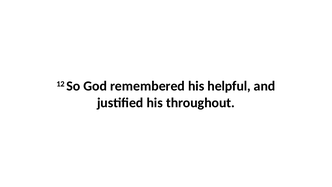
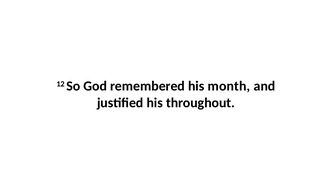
helpful: helpful -> month (229, 86)
